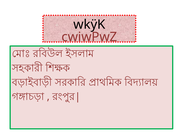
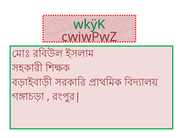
wkÿK colour: black -> green (89, 24)
